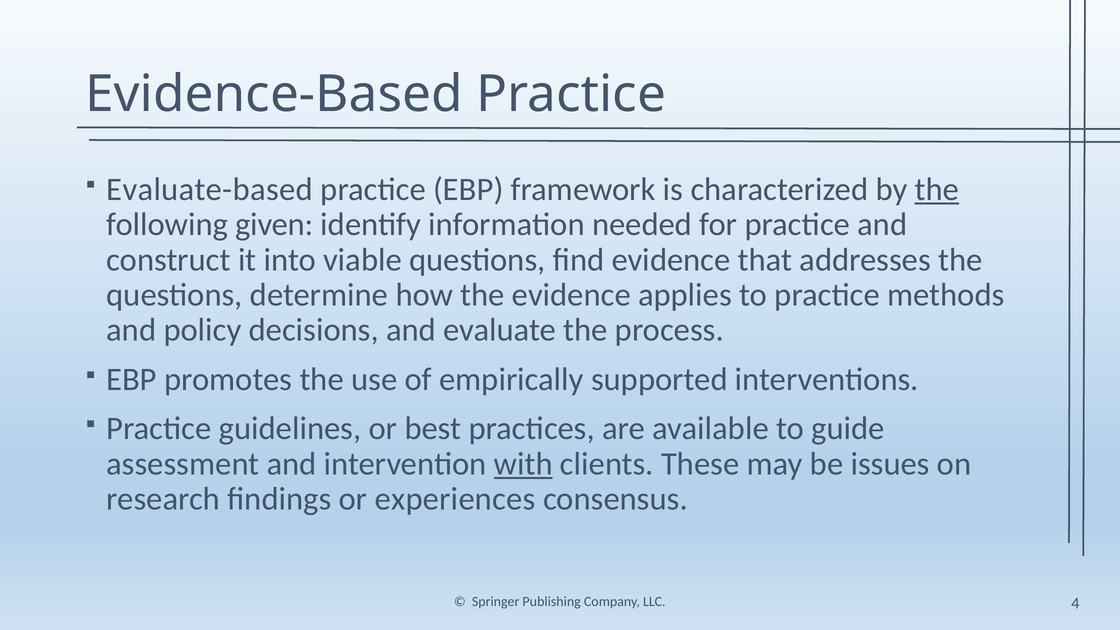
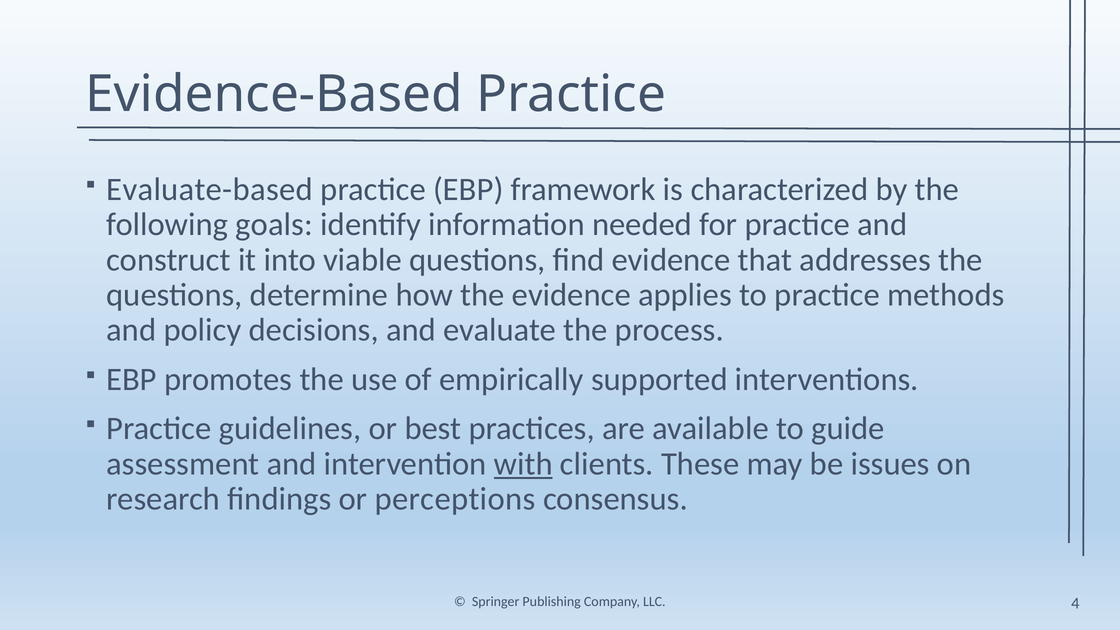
the underline: present -> none (937, 189)
given: given -> goals (274, 225)
experiences: experiences -> perceptions (455, 499)
